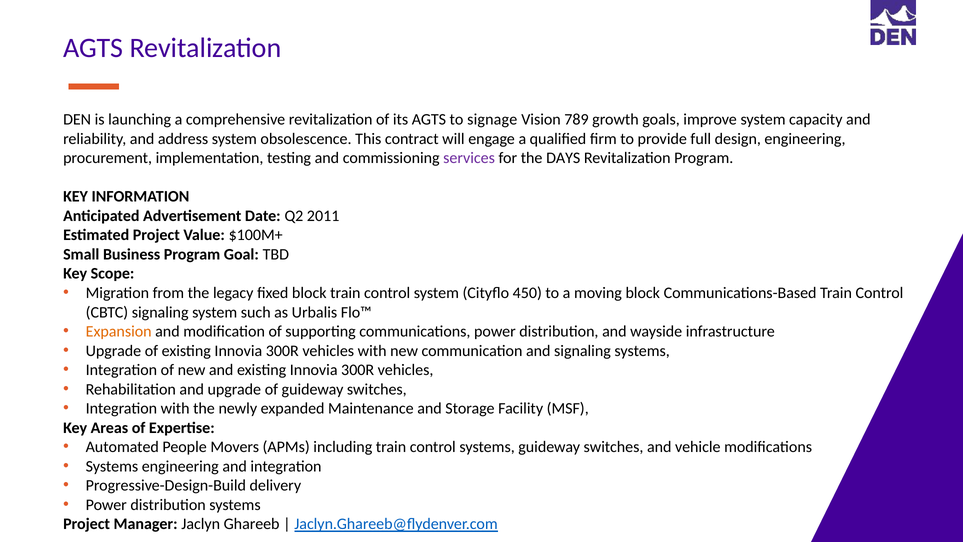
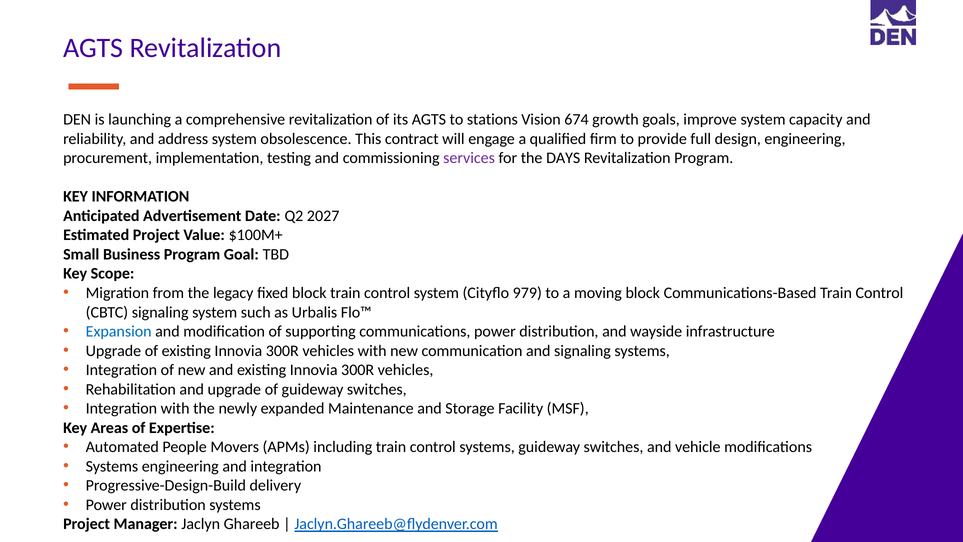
signage: signage -> stations (492, 120)
789: 789 -> 674 (577, 120)
2011: 2011 -> 2027 (323, 216)
450: 450 -> 979 (527, 293)
Expansion colour: orange -> blue (119, 331)
